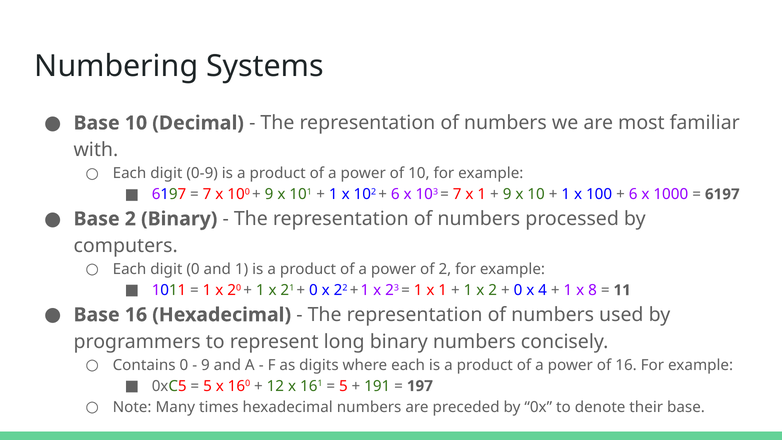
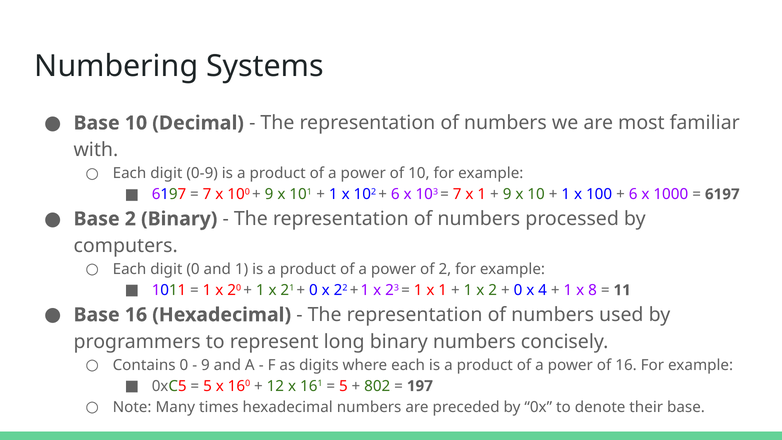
191: 191 -> 802 (377, 386)
